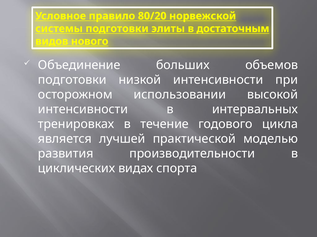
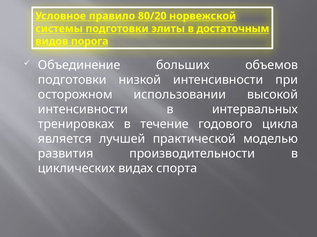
нового: нового -> порога (90, 41)
